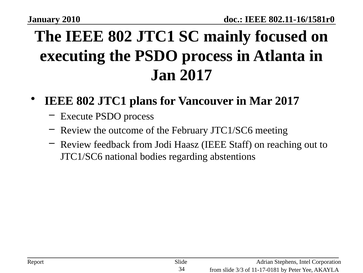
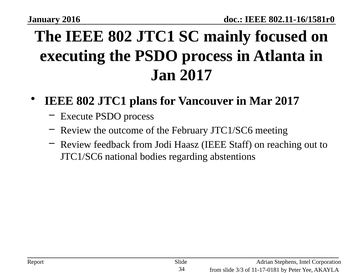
2010: 2010 -> 2016 (71, 19)
